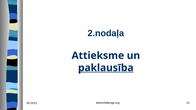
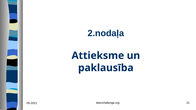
paklausība underline: present -> none (106, 68)
